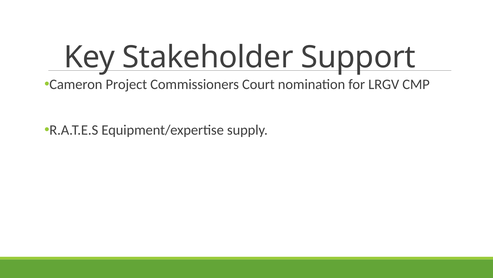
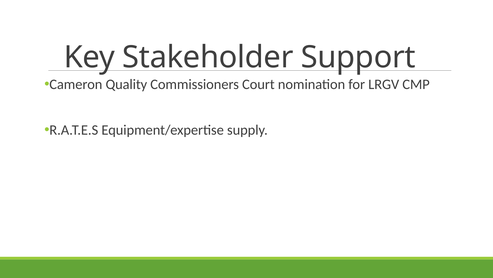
Project: Project -> Quality (126, 84)
